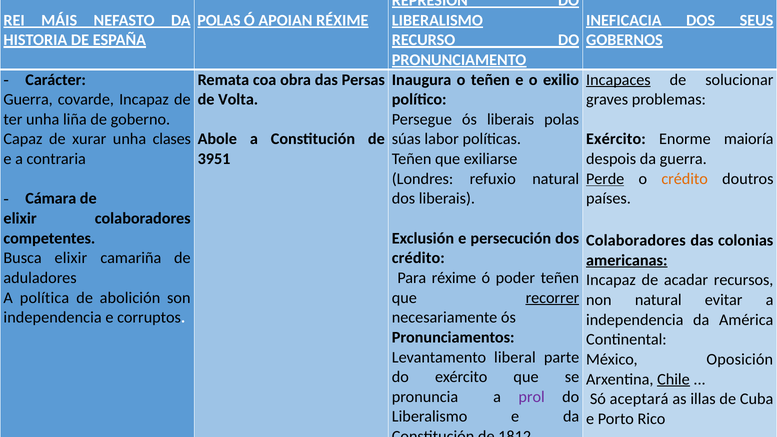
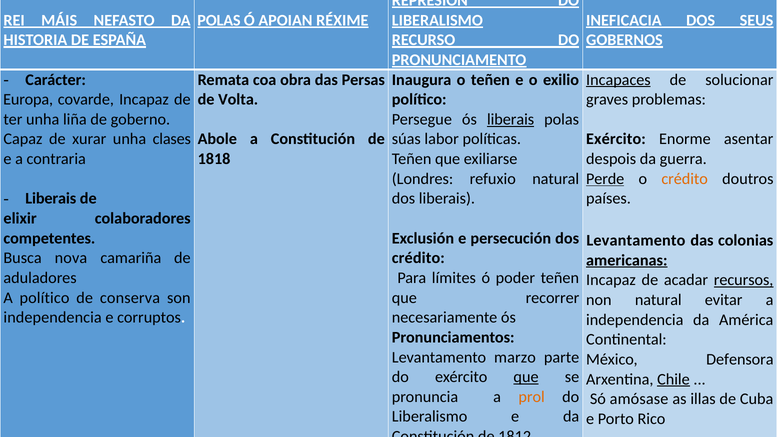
Guerra: Guerra -> Europa (28, 100)
liberais underline: none -> present (511, 119)
maioría: maioría -> asentar (749, 139)
3951: 3951 -> 1818 (214, 159)
Cámara: Cámara -> Liberais (51, 199)
Colaboradores: Colaboradores -> Levantamento (636, 240)
Busca elixir: elixir -> nova (71, 258)
Para réxime: réxime -> límites (454, 278)
recursos underline: none -> present (744, 280)
A política: política -> político (45, 298)
abolición: abolición -> conserva (130, 298)
recorrer underline: present -> none (552, 298)
liberal: liberal -> marzo (515, 357)
Oposición: Oposición -> Defensora (740, 359)
que underline: none -> present (526, 377)
prol colour: purple -> orange (532, 397)
aceptará: aceptará -> amósase (639, 399)
